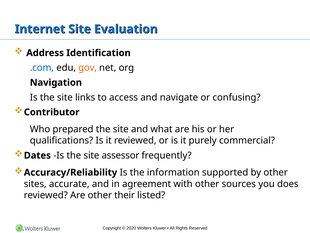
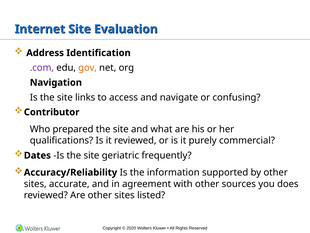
.com colour: blue -> purple (42, 68)
assessor: assessor -> geriatric (120, 155)
Are other their: their -> sites (125, 195)
